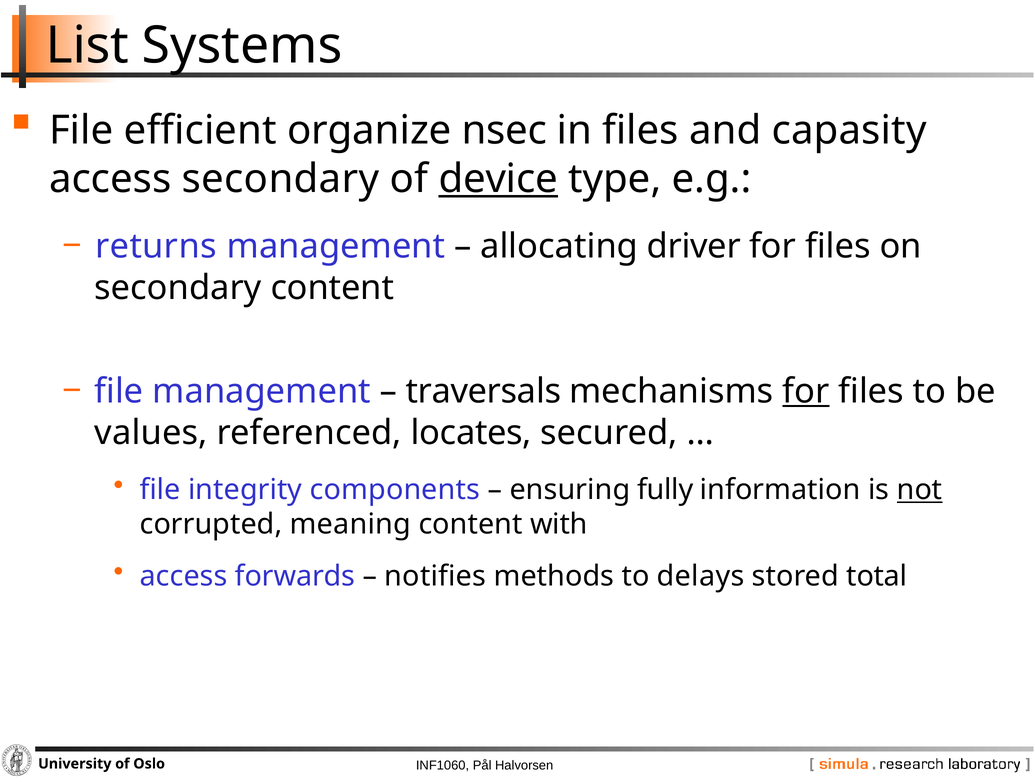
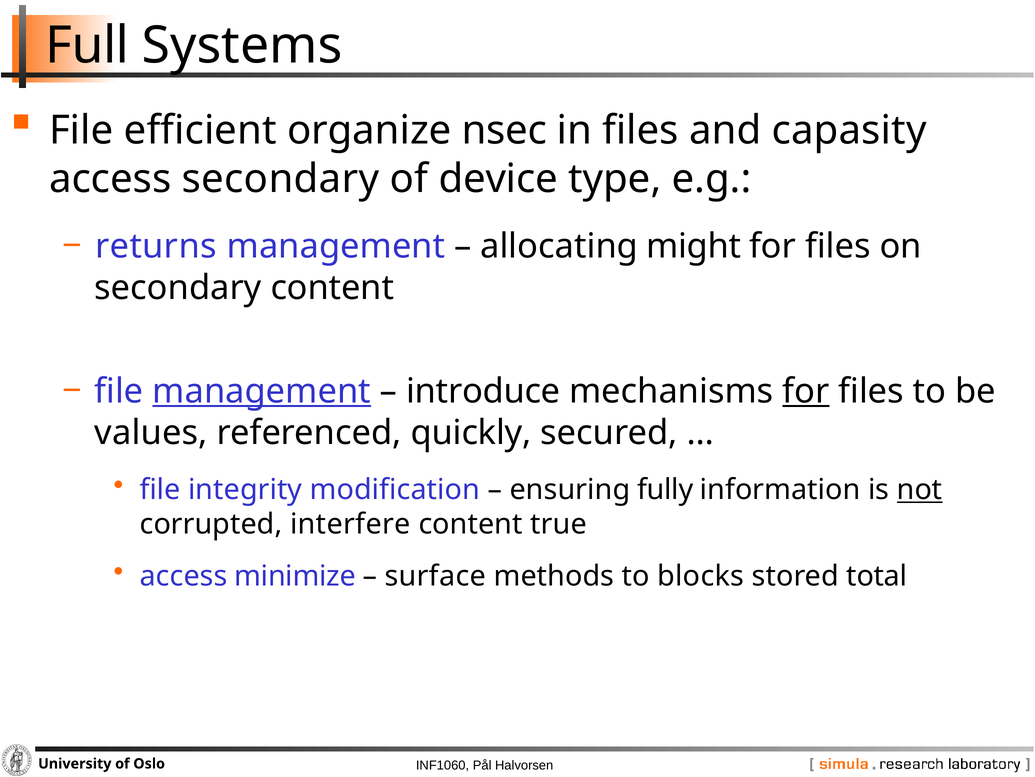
List: List -> Full (87, 46)
device underline: present -> none (498, 179)
driver: driver -> might (694, 246)
management underline: none -> present (262, 391)
traversals: traversals -> introduce (483, 391)
locates: locates -> quickly (471, 432)
components: components -> modification (395, 489)
meaning: meaning -> interfere (350, 524)
with: with -> true (559, 524)
forwards: forwards -> minimize (295, 576)
notifies: notifies -> surface (435, 576)
delays: delays -> blocks (701, 576)
